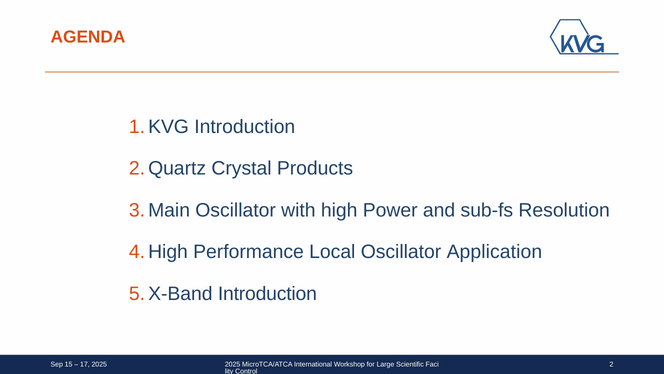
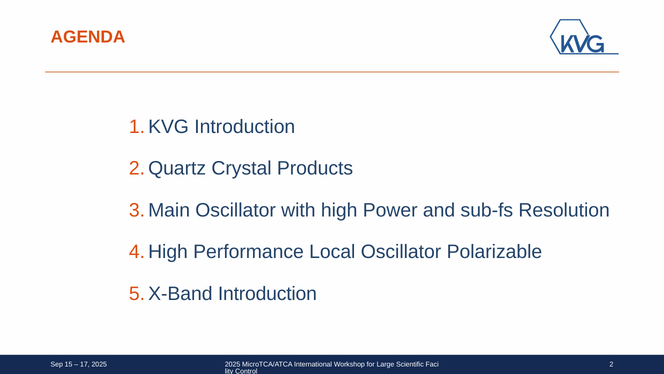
Application: Application -> Polarizable (494, 252)
